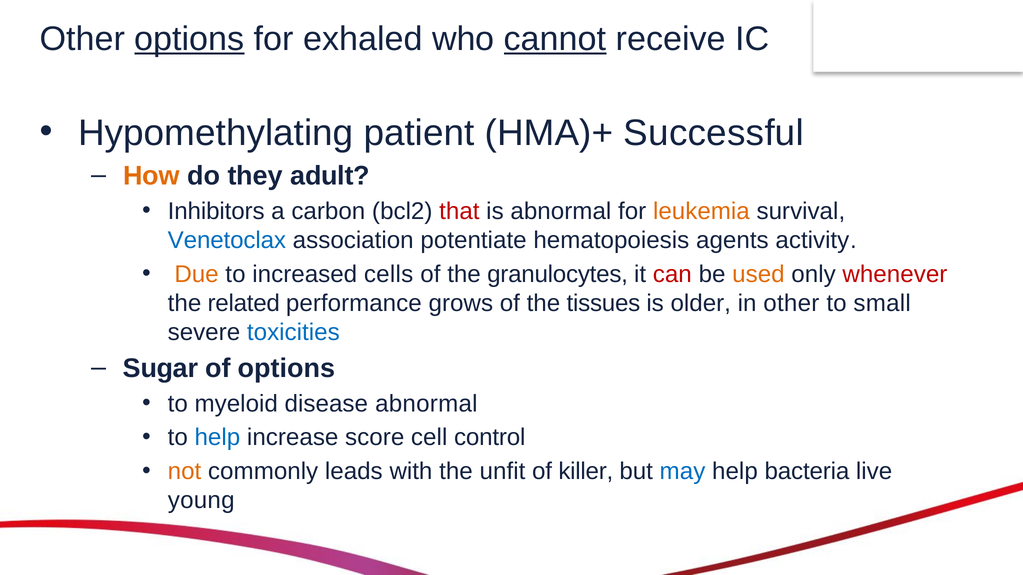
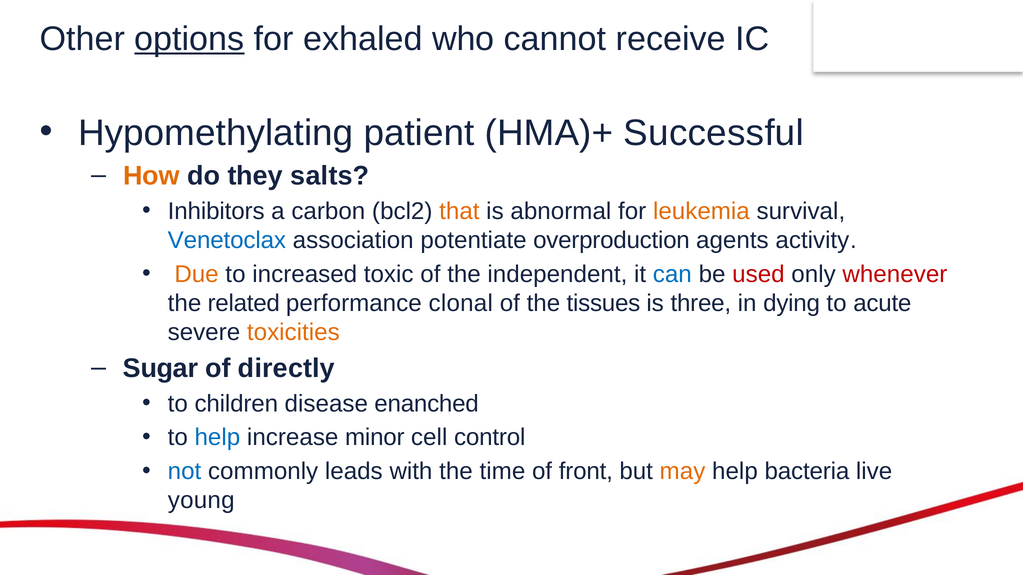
cannot underline: present -> none (555, 39)
adult: adult -> salts (330, 176)
that colour: red -> orange (459, 211)
hematopoiesis: hematopoiesis -> overproduction (611, 240)
cells: cells -> toxic (389, 274)
granulocytes: granulocytes -> independent (557, 274)
can colour: red -> blue (672, 274)
used colour: orange -> red (758, 274)
grows: grows -> clonal (461, 303)
older: older -> three (701, 303)
in other: other -> dying (792, 303)
small: small -> acute (882, 303)
toxicities colour: blue -> orange (293, 332)
of options: options -> directly (286, 369)
myeloid: myeloid -> children (236, 404)
disease abnormal: abnormal -> enanched (427, 404)
score: score -> minor (375, 438)
not colour: orange -> blue (184, 472)
unfit: unfit -> time (502, 472)
killer: killer -> front (586, 472)
may colour: blue -> orange (682, 472)
